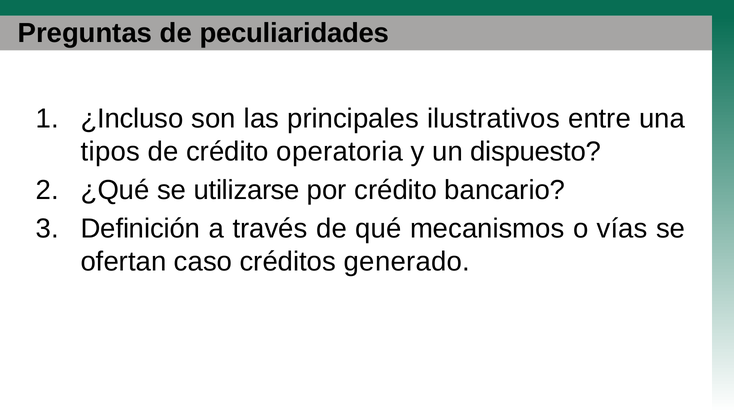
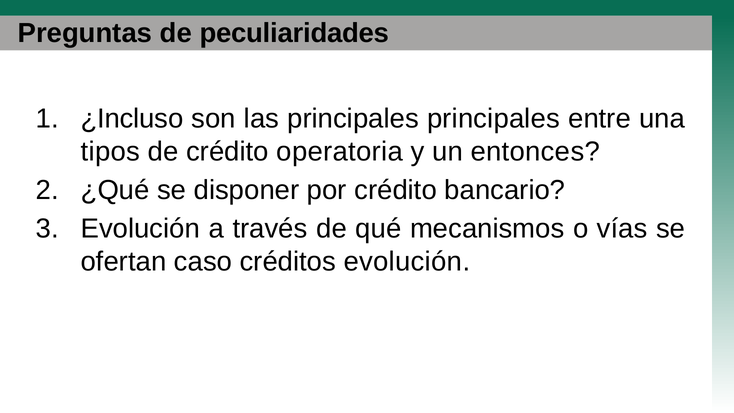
principales ilustrativos: ilustrativos -> principales (493, 118)
dispuesto: dispuesto -> entonces (535, 151)
utilizarse: utilizarse -> disponer (247, 190)
Definición: Definición -> Evolución (140, 228)
créditos generado: generado -> evolución (407, 262)
